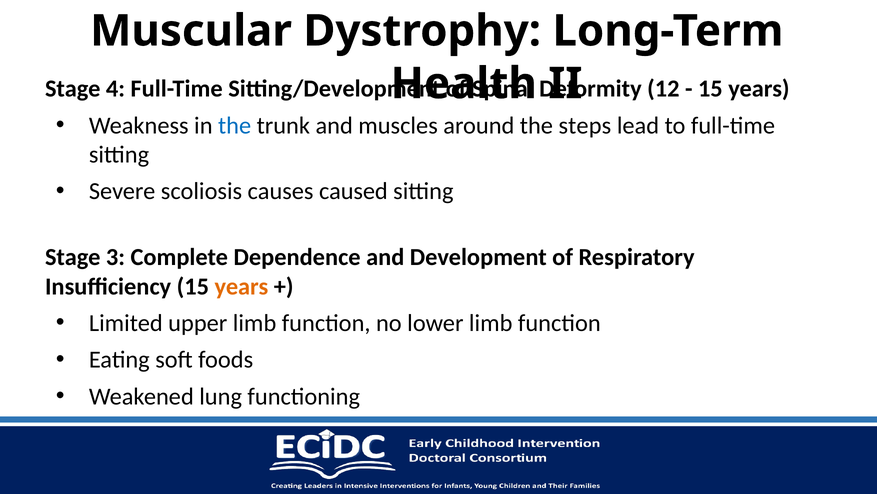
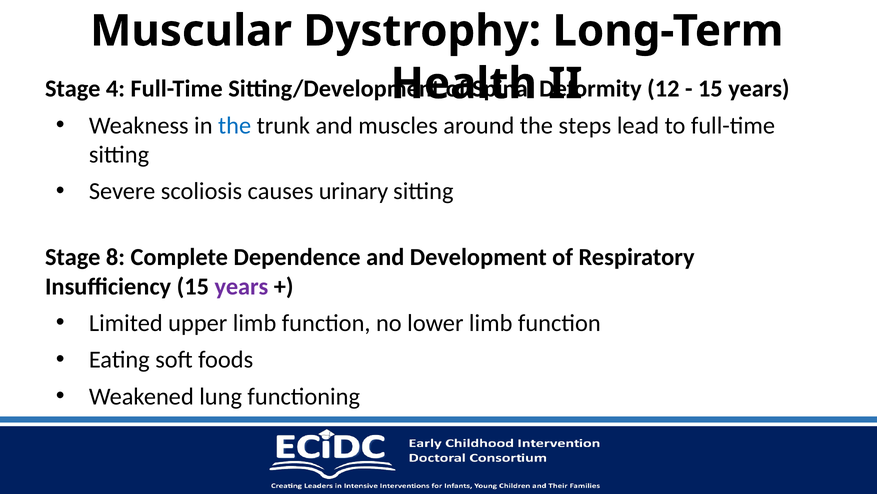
caused: caused -> urinary (353, 191)
3: 3 -> 8 (115, 257)
years colour: orange -> purple (241, 286)
